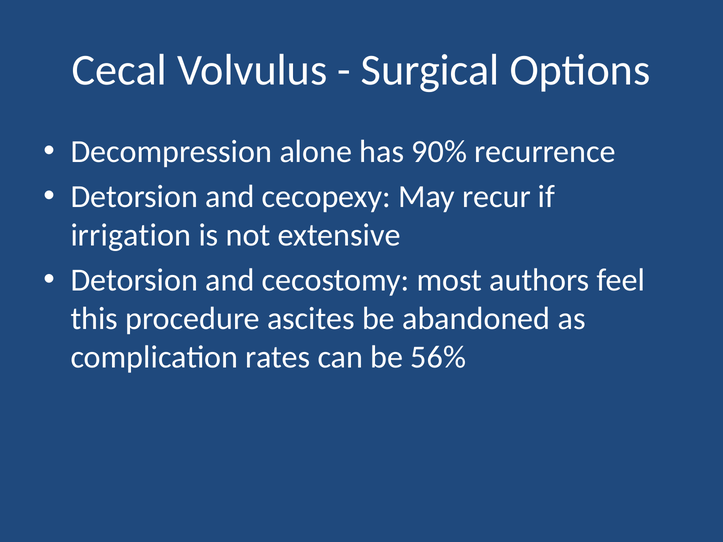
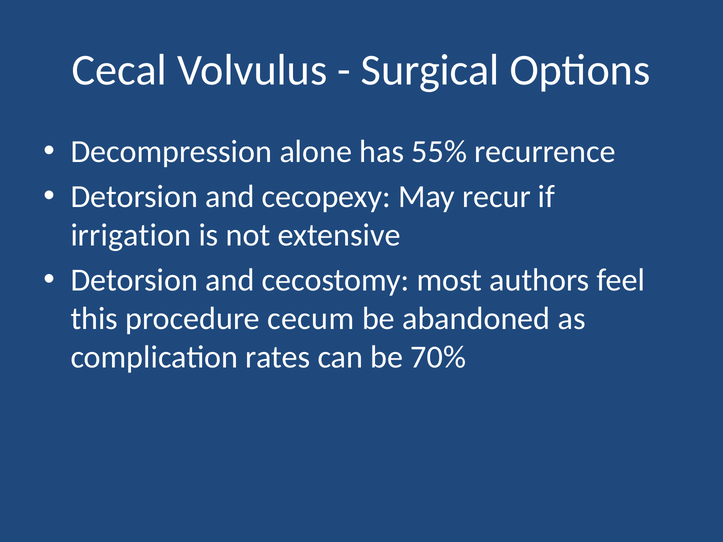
90%: 90% -> 55% (439, 152)
ascites: ascites -> cecum (311, 319)
56%: 56% -> 70% (438, 357)
